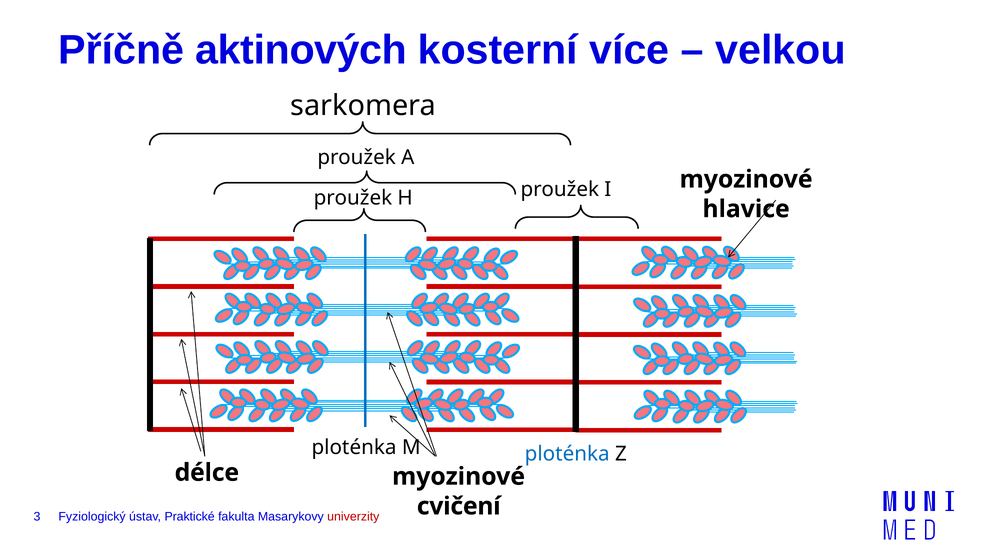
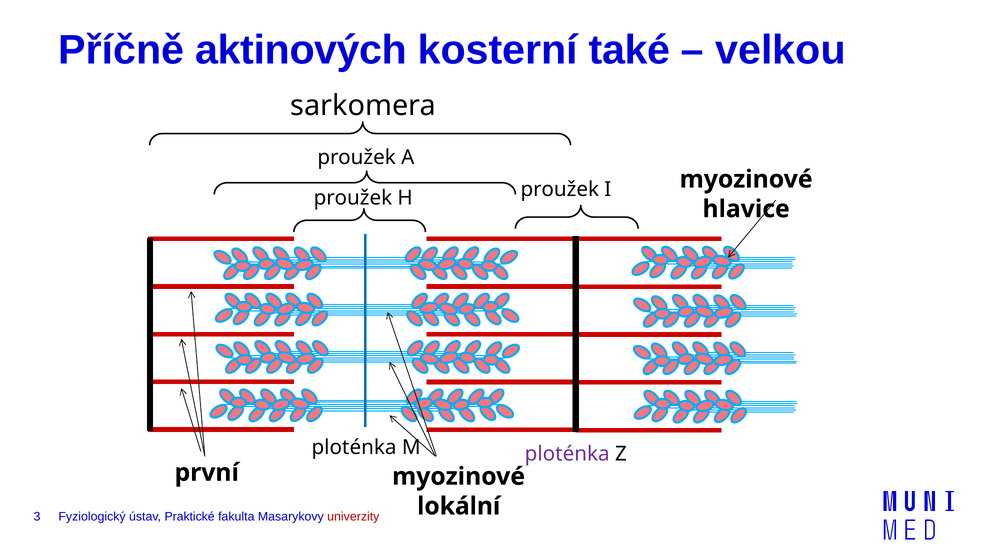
více: více -> také (630, 50)
ploténka colour: blue -> purple (567, 454)
délce: délce -> první (207, 473)
cvičení: cvičení -> lokální (459, 506)
